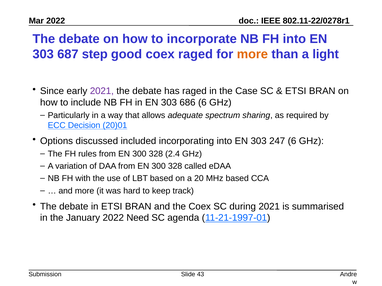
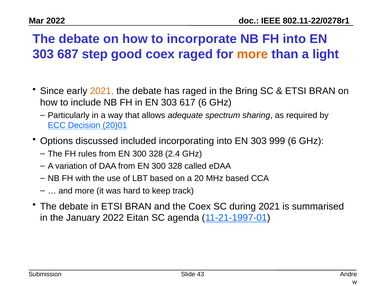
2021 colour: purple -> orange (102, 91)
Case: Case -> Bring (246, 91)
686: 686 -> 617 (188, 103)
247: 247 -> 999 (277, 141)
Need: Need -> Eitan (138, 218)
